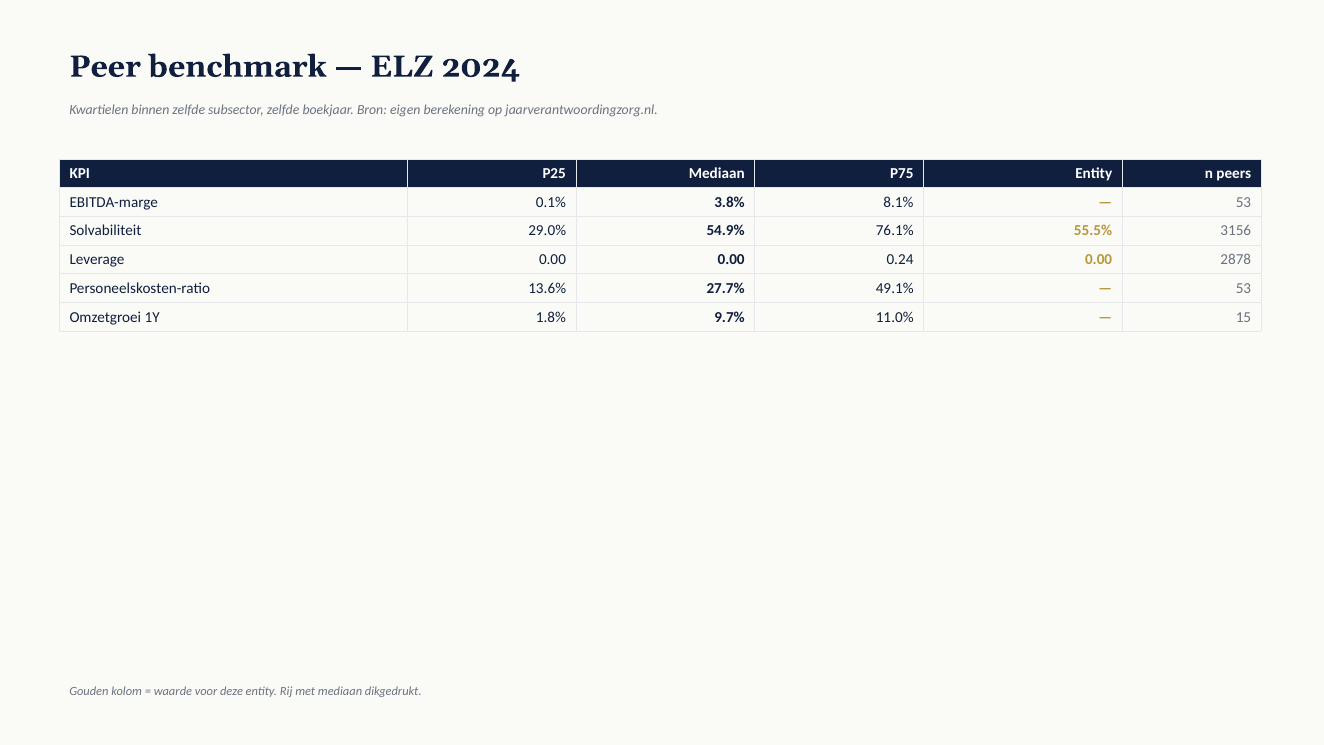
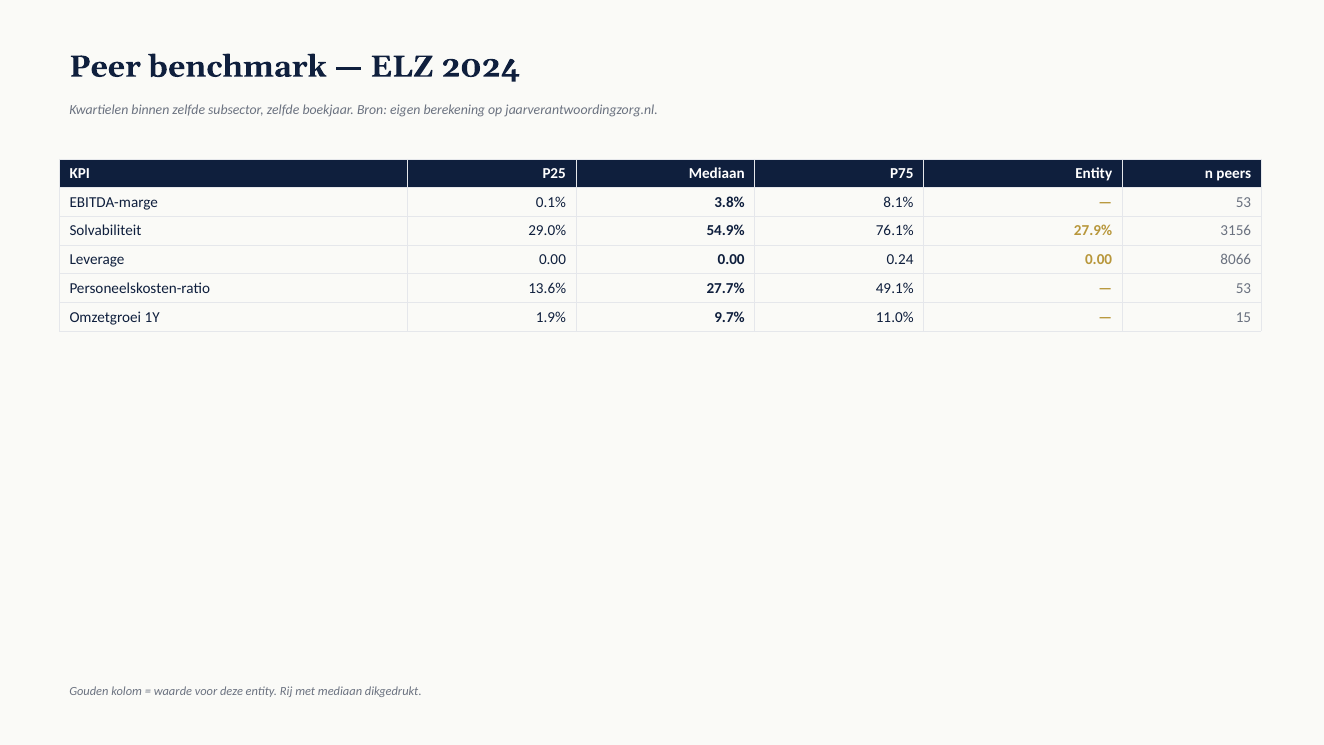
55.5%: 55.5% -> 27.9% (1093, 231)
2878: 2878 -> 8066 (1236, 260)
1.8%: 1.8% -> 1.9% (551, 317)
